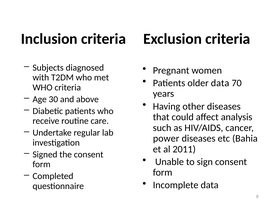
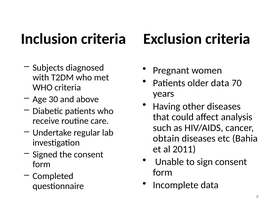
power: power -> obtain (166, 139)
